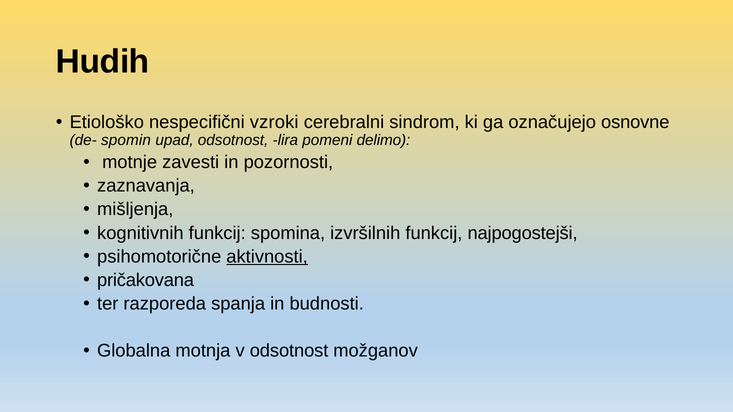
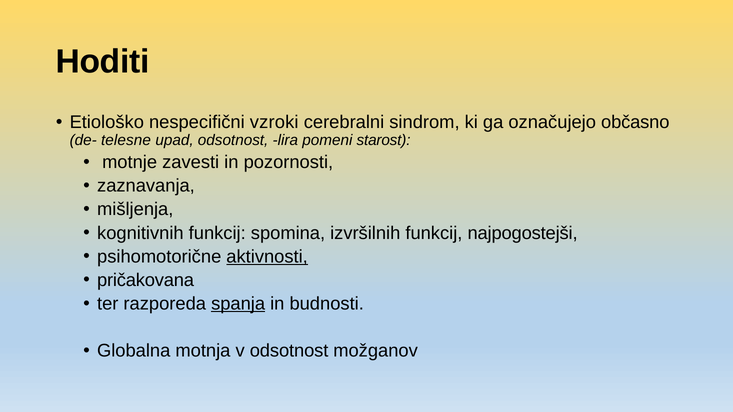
Hudih: Hudih -> Hoditi (103, 62)
osnovne: osnovne -> občasno (635, 122)
spomin: spomin -> telesne (126, 140)
delimo: delimo -> starost (384, 140)
spanja underline: none -> present (238, 304)
